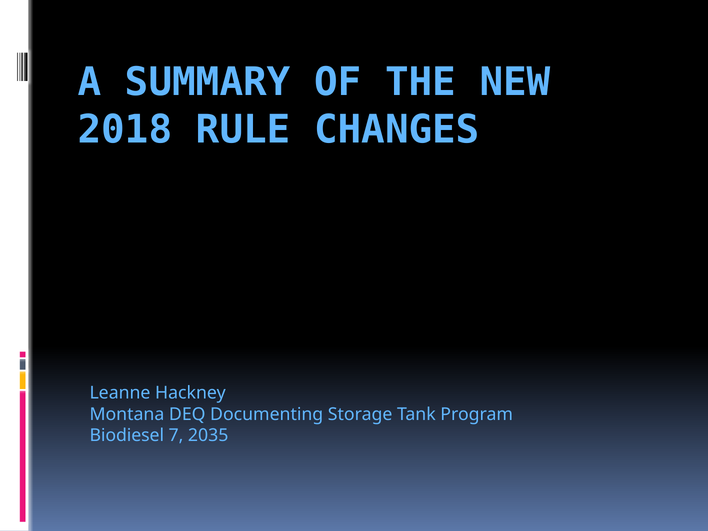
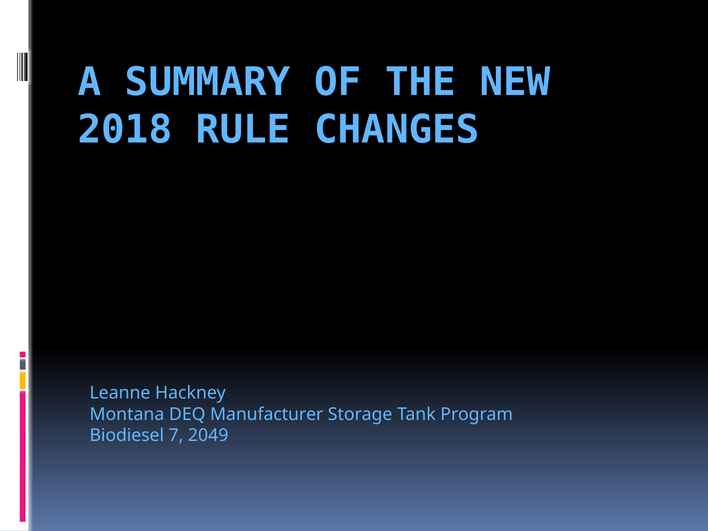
Documenting: Documenting -> Manufacturer (267, 414)
2035: 2035 -> 2049 (208, 435)
